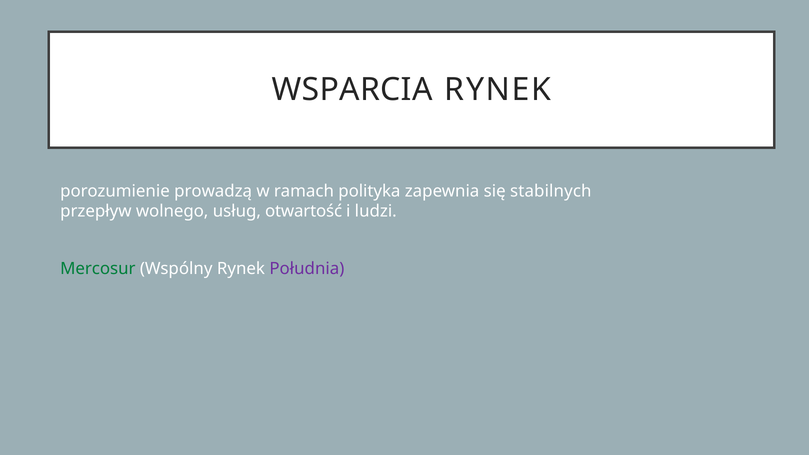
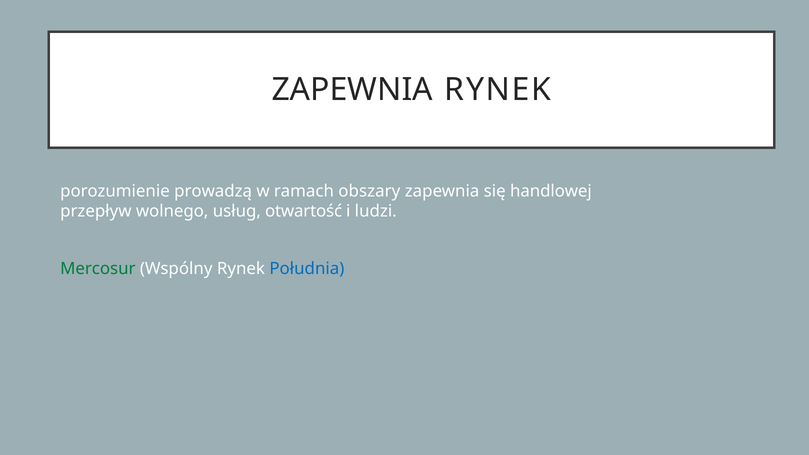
WSPARCIA: WSPARCIA -> ZAPEWNIA (352, 90)
polityka: polityka -> obszary (369, 191)
stabilnych: stabilnych -> handlowej (551, 191)
Południa colour: purple -> blue (307, 269)
